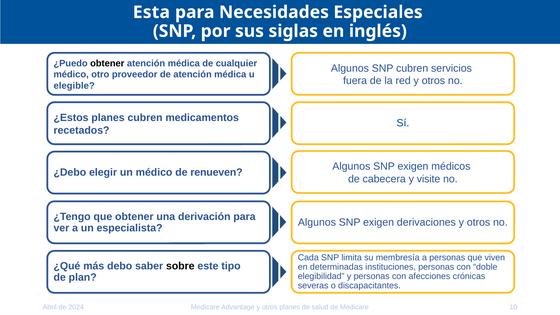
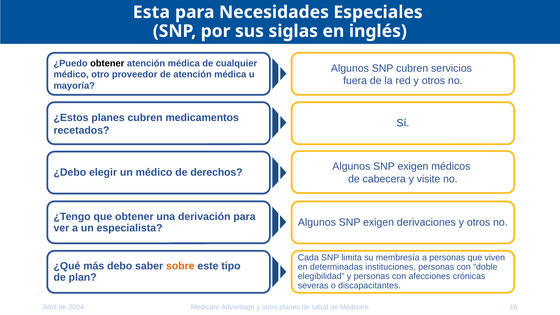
elegible: elegible -> mayoría (74, 86)
renueven: renueven -> derechos (216, 173)
sobre colour: black -> orange (180, 266)
